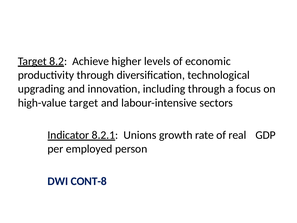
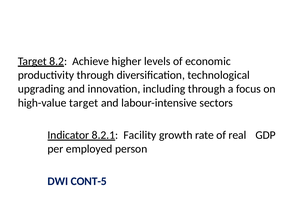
Unions: Unions -> Facility (140, 135)
CONT-8: CONT-8 -> CONT-5 (89, 181)
